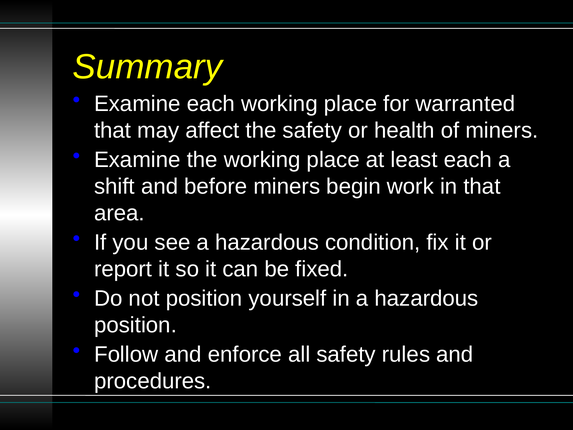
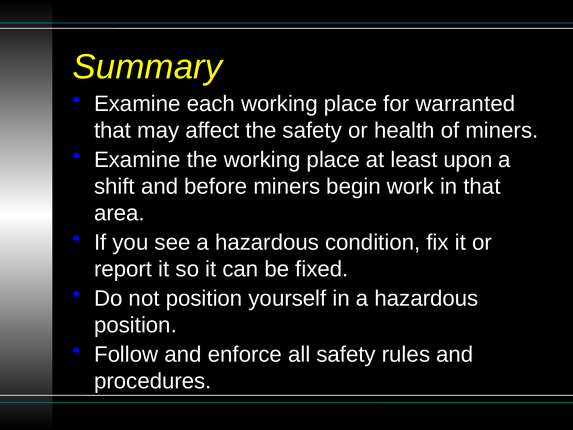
least each: each -> upon (468, 160)
